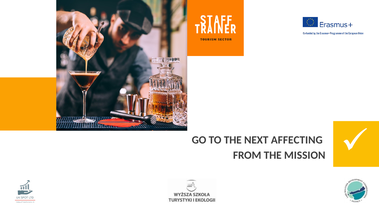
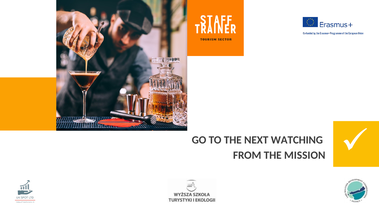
AFFECTING: AFFECTING -> WATCHING (297, 140)
